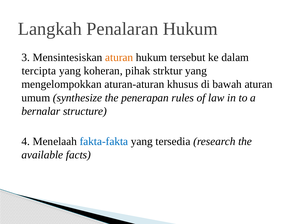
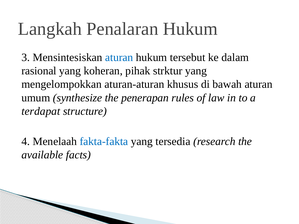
aturan colour: orange -> blue (119, 57)
tercipta: tercipta -> rasional (39, 71)
bernalar: bernalar -> terdapat (41, 111)
